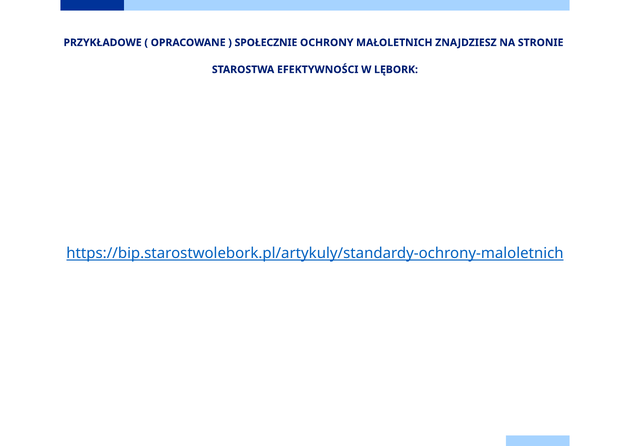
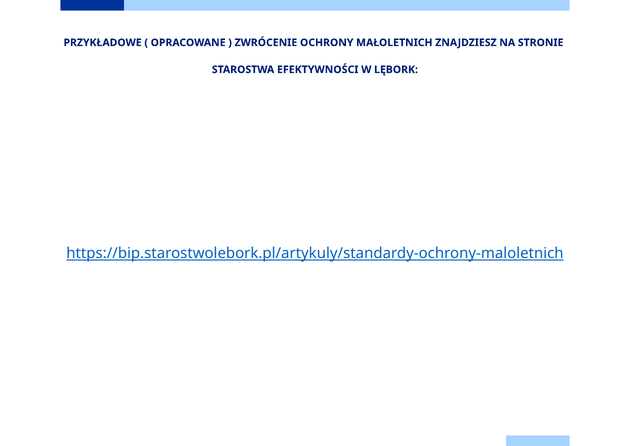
SPOŁECZNIE: SPOŁECZNIE -> ZWRÓCENIE (266, 43)
